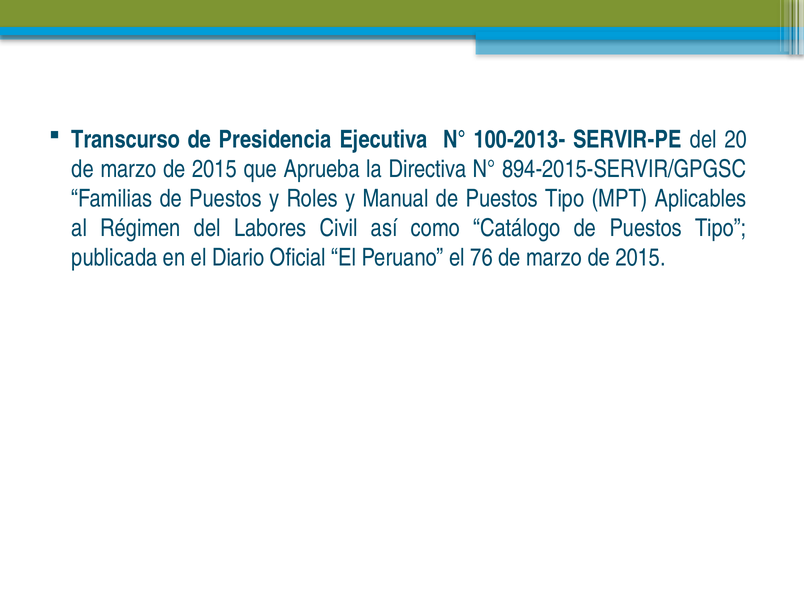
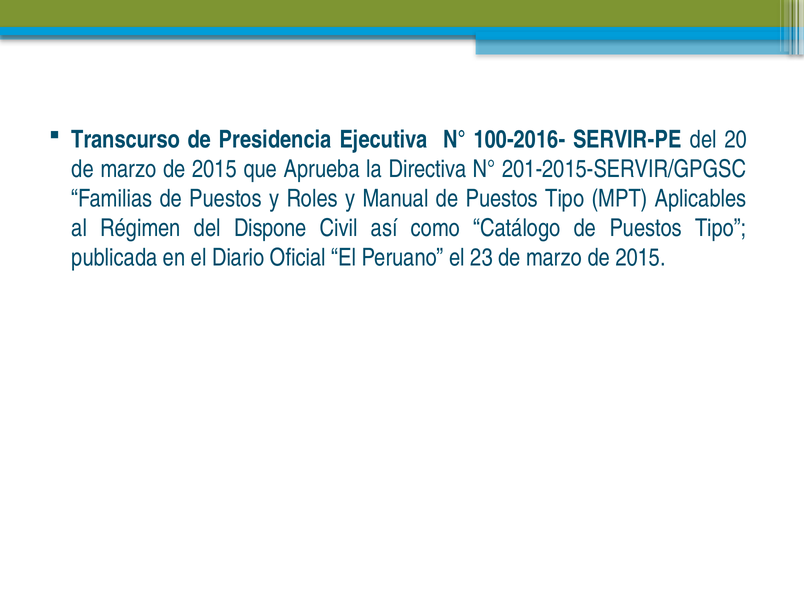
100-2013-: 100-2013- -> 100-2016- (519, 140)
894-2015-SERVIR/GPGSC: 894-2015-SERVIR/GPGSC -> 201-2015-SERVIR/GPGSC (624, 169)
Labores: Labores -> Dispone (270, 228)
76: 76 -> 23 (482, 257)
